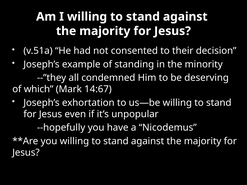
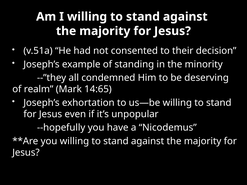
which: which -> realm (39, 89)
14:67: 14:67 -> 14:65 (98, 89)
